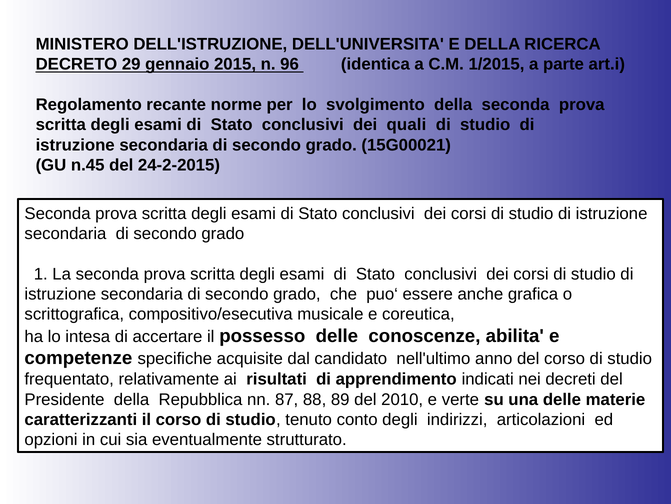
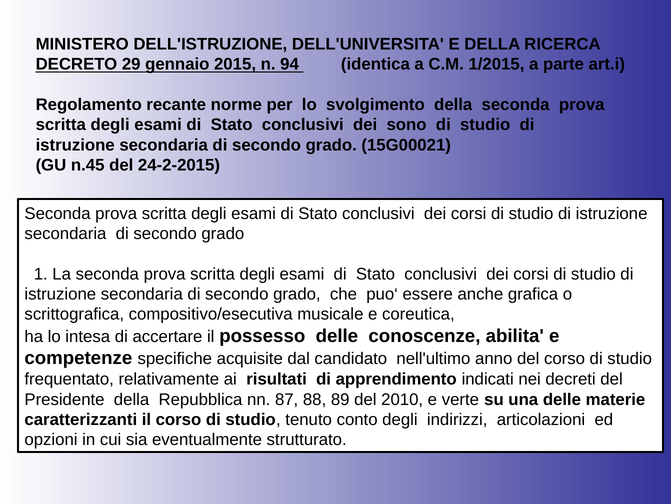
96: 96 -> 94 (290, 64)
quali: quali -> sono (407, 125)
